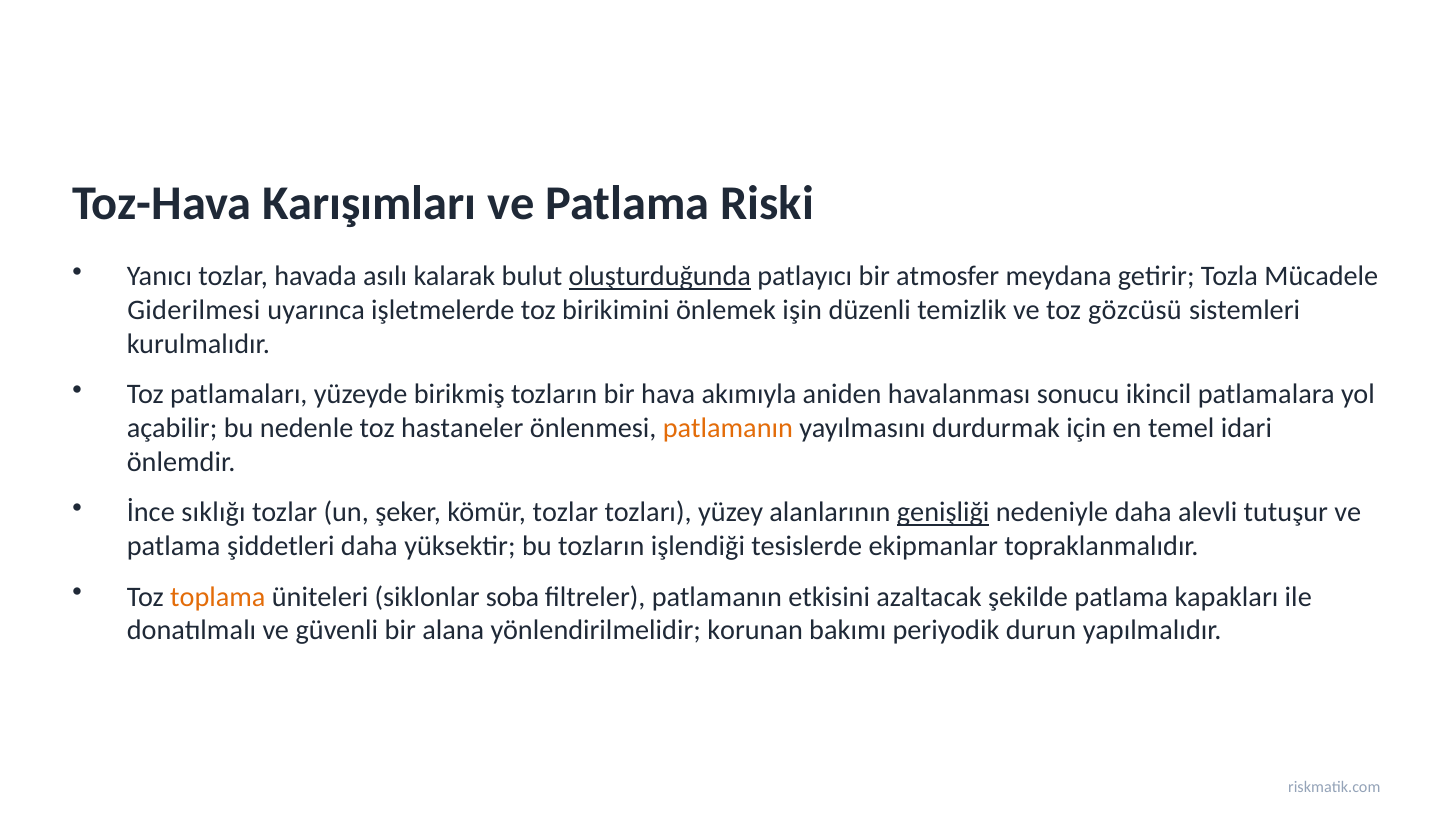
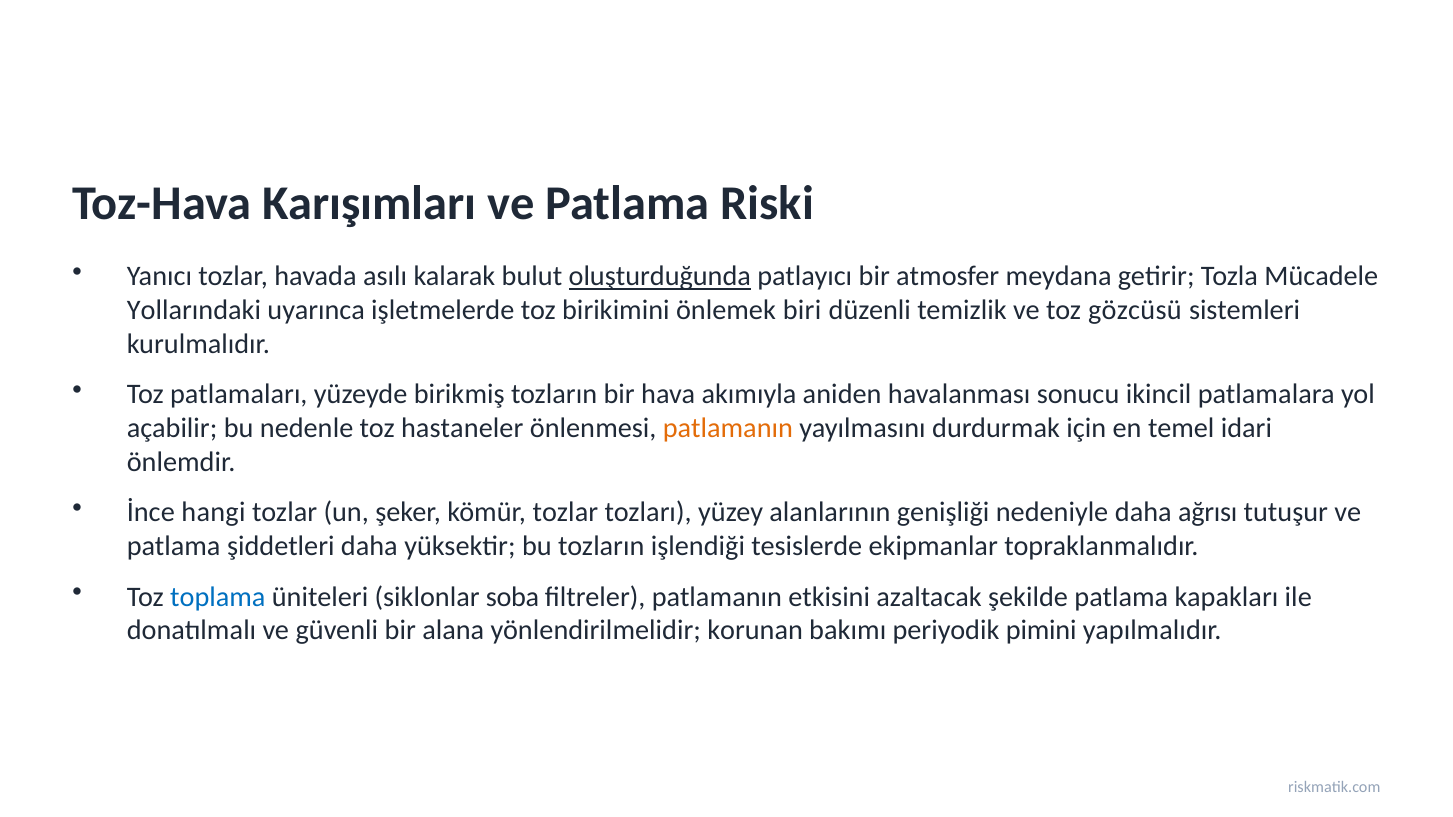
Giderilmesi: Giderilmesi -> Yollarındaki (194, 311)
işin: işin -> biri (802, 311)
sıklığı: sıklığı -> hangi (213, 513)
genişliği underline: present -> none (943, 513)
alevli: alevli -> ağrısı (1208, 513)
toplama colour: orange -> blue (218, 597)
durun: durun -> pimini (1041, 631)
